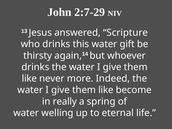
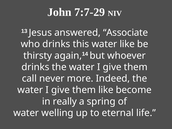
2:7-29: 2:7-29 -> 7:7-29 (90, 12)
Scripture: Scripture -> Associate (126, 33)
water gift: gift -> like (127, 44)
like: like -> call (29, 78)
